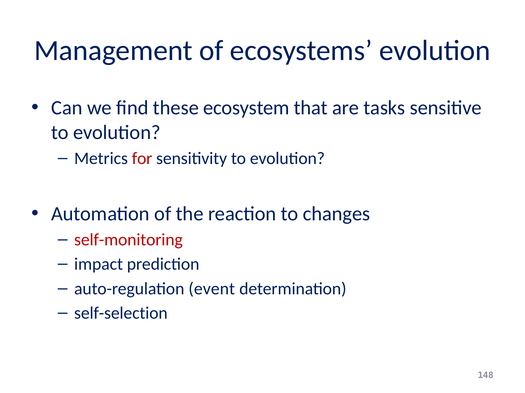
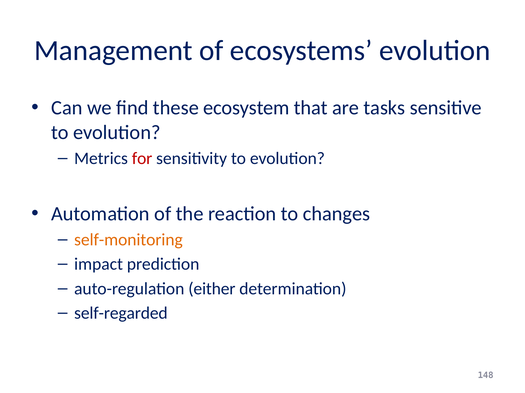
self-monitoring colour: red -> orange (128, 240)
event: event -> either (212, 289)
self-selection: self-selection -> self-regarded (121, 314)
